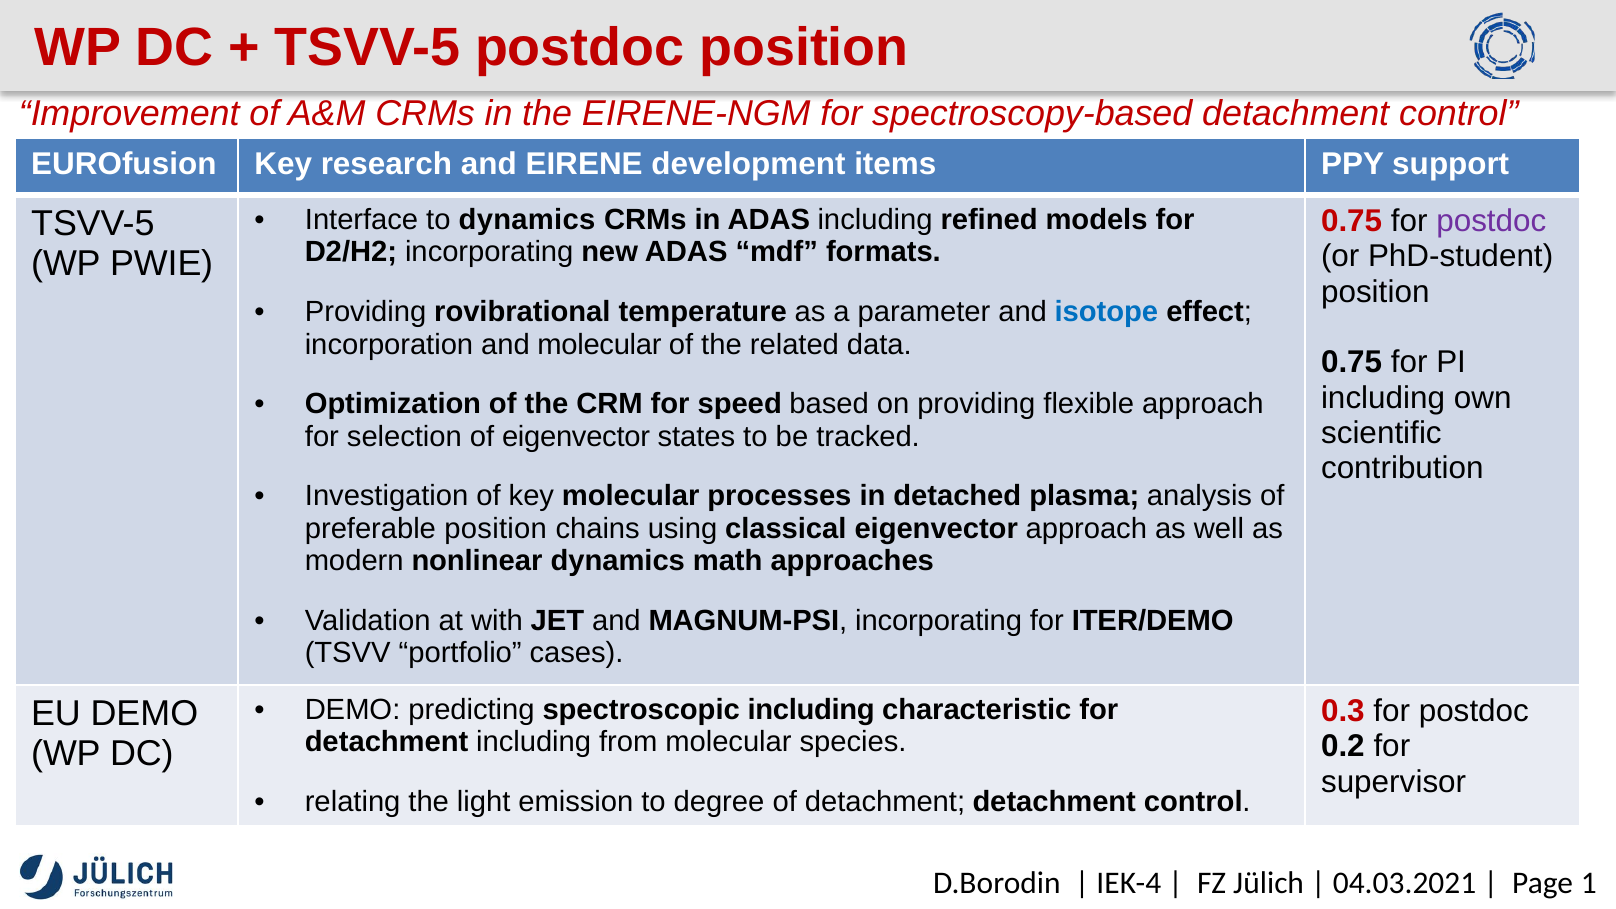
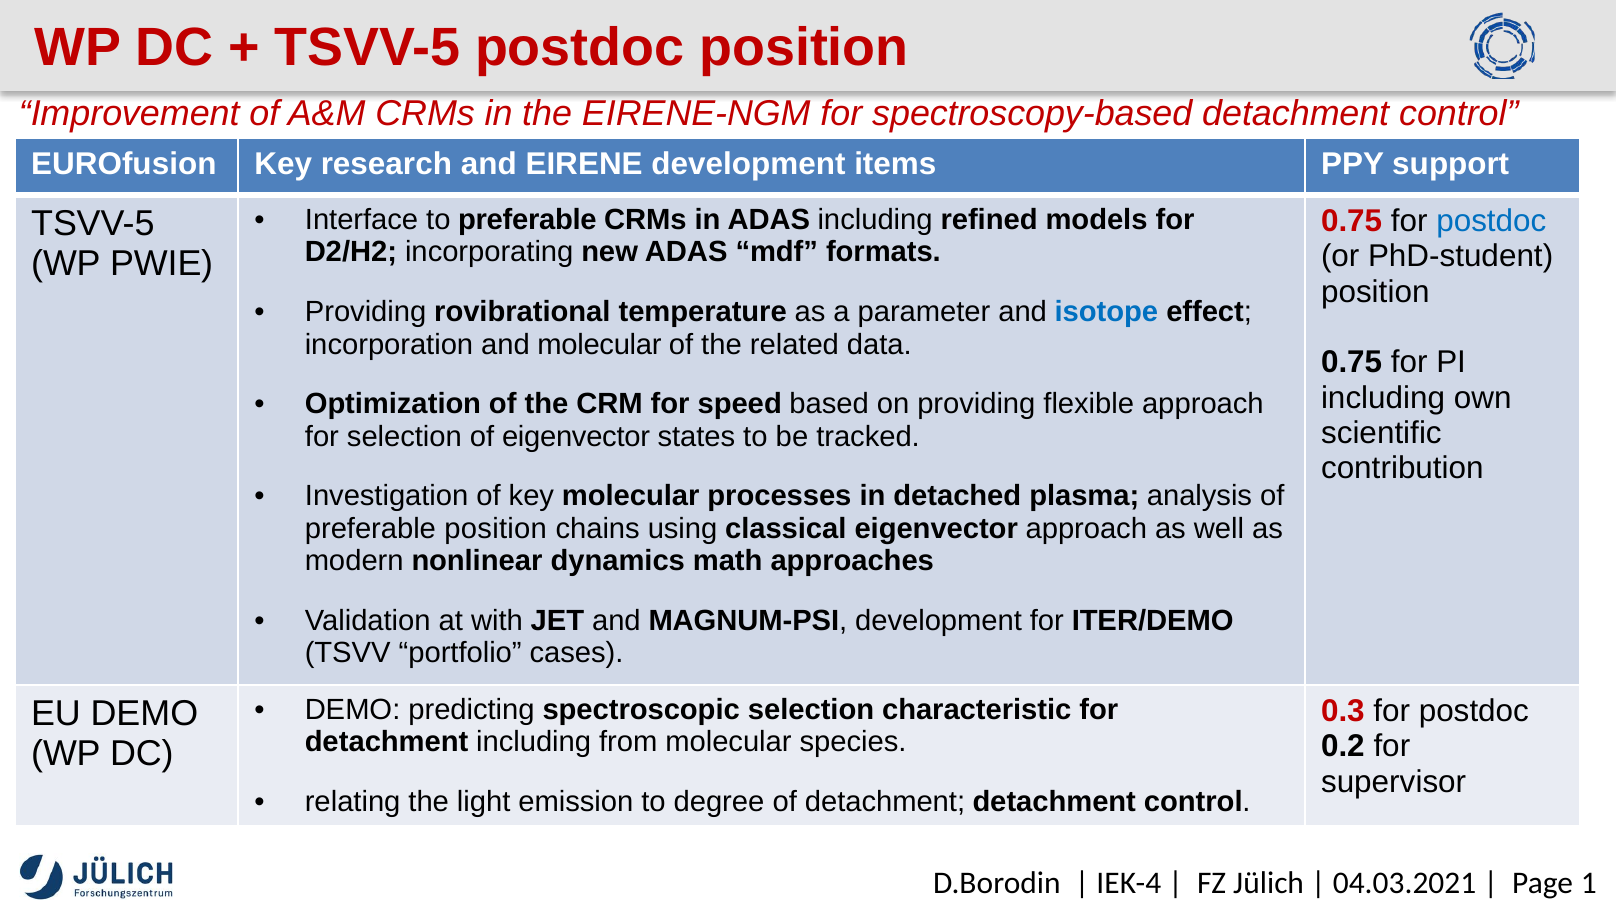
to dynamics: dynamics -> preferable (527, 220)
postdoc colour: purple -> blue (1491, 221)
MAGNUM-PSI incorporating: incorporating -> development (939, 621)
spectroscopic including: including -> selection (811, 710)
